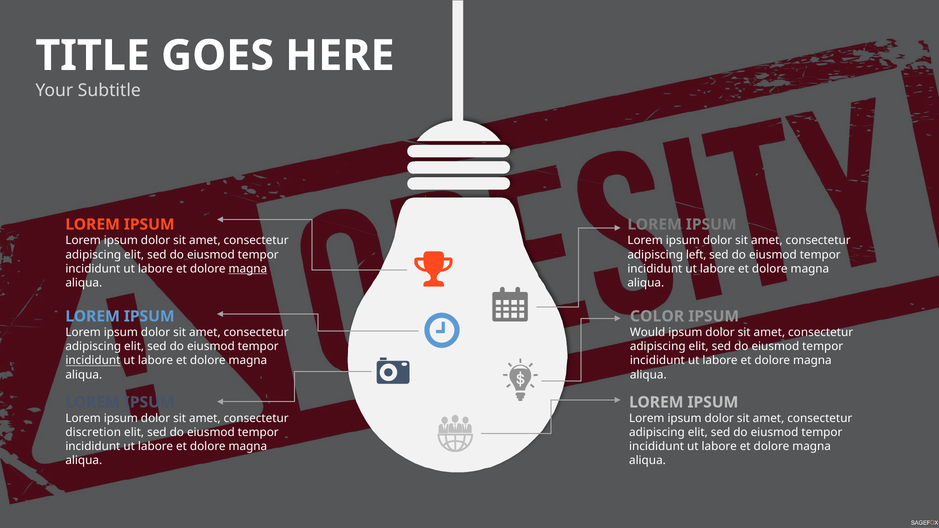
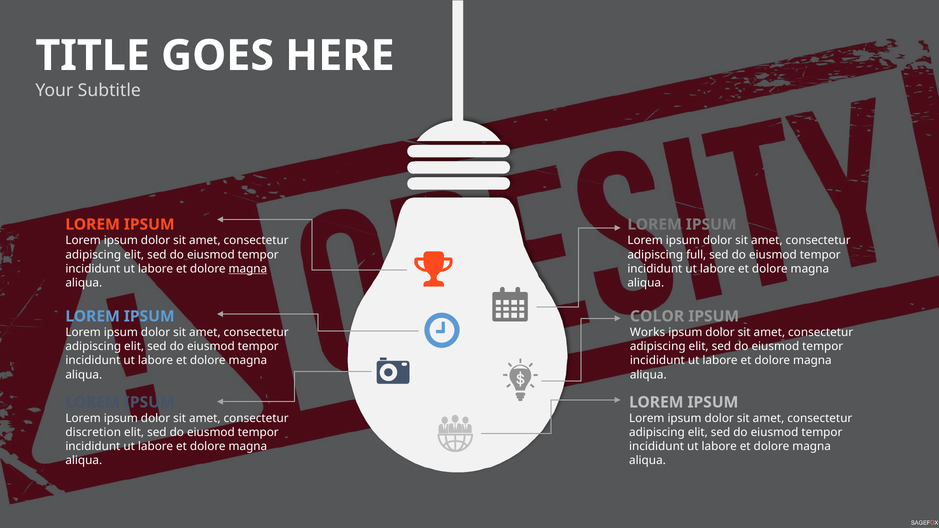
left: left -> full (696, 255)
Would: Would -> Works (648, 333)
incididunt underline: present -> none (93, 361)
